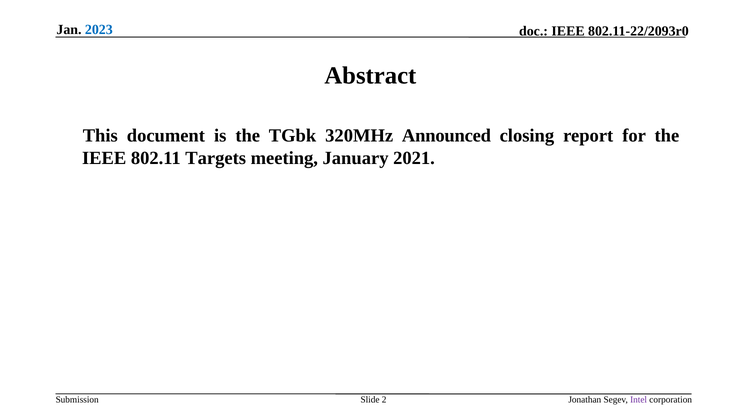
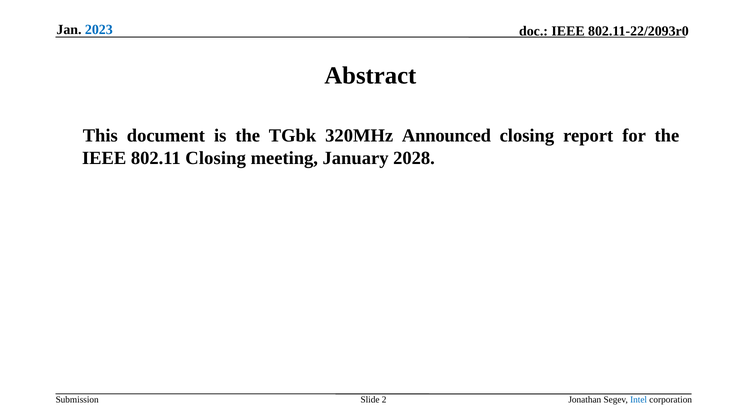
802.11 Targets: Targets -> Closing (216, 158)
2021: 2021 -> 2028 (414, 158)
Intel colour: purple -> blue (639, 400)
